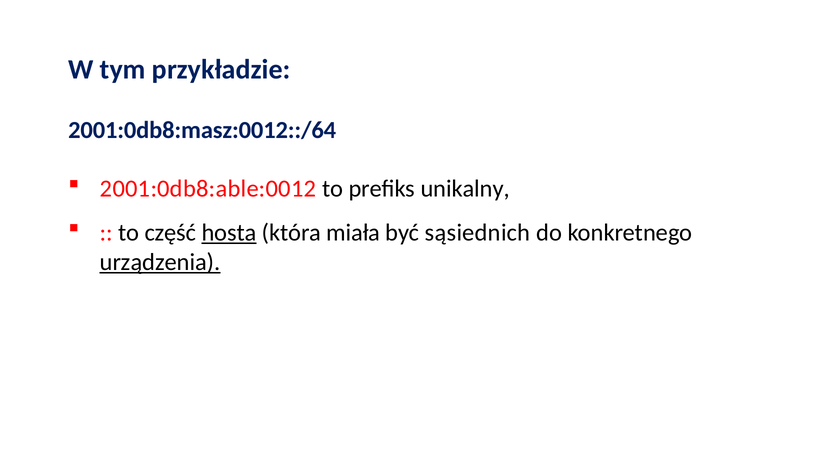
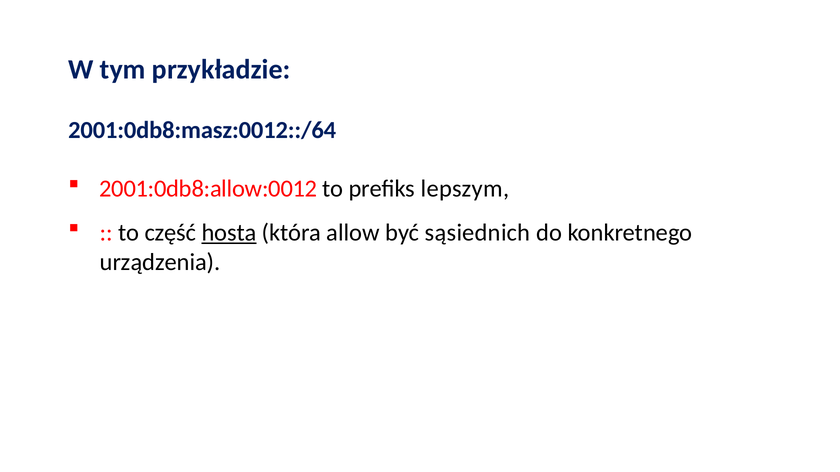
2001:0db8:able:0012: 2001:0db8:able:0012 -> 2001:0db8:allow:0012 (208, 189)
unikalny: unikalny -> lepszym (465, 189)
miała: miała -> allow (353, 233)
urządzenia underline: present -> none (160, 262)
